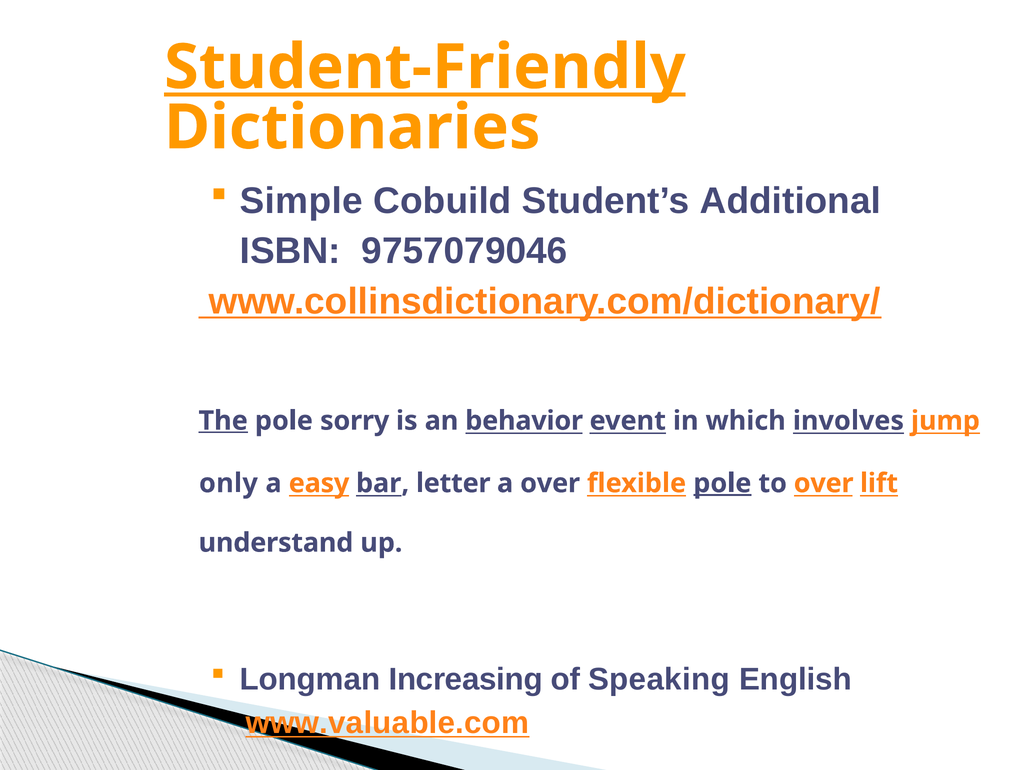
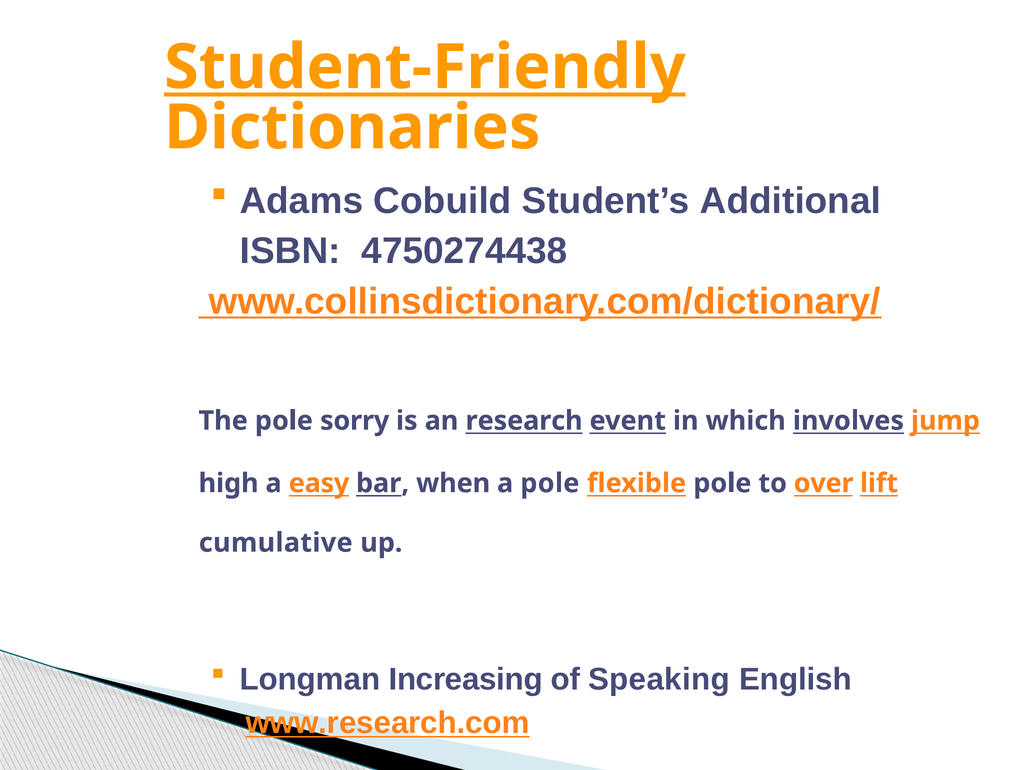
Simple: Simple -> Adams (301, 201)
9757079046: 9757079046 -> 4750274438 (464, 251)
The underline: present -> none (223, 421)
behavior: behavior -> research (524, 421)
only: only -> high (229, 483)
letter: letter -> when (453, 483)
a over: over -> pole (550, 483)
pole underline: present -> none (722, 483)
understand: understand -> cumulative (276, 543)
www.valuable.com: www.valuable.com -> www.research.com (388, 723)
